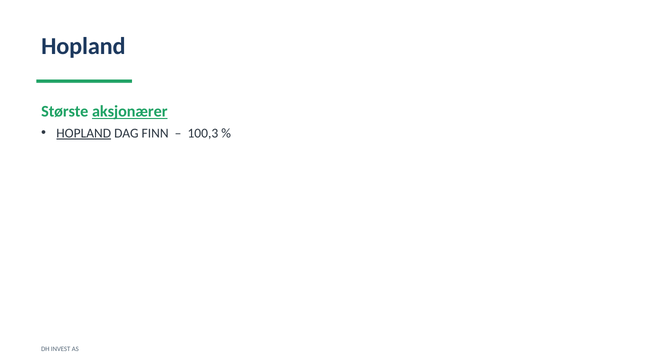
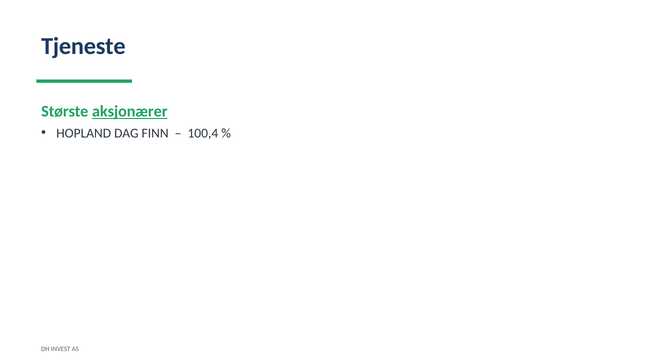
Hopland: Hopland -> Tjeneste (83, 46)
HOPLAND underline: present -> none (84, 133)
100,3: 100,3 -> 100,4 (203, 133)
